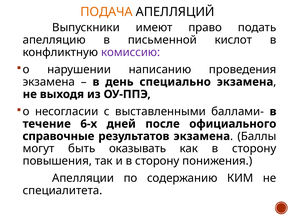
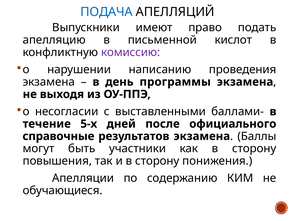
ПОДАЧА colour: orange -> blue (107, 12)
специально: специально -> программы (175, 82)
6-х: 6-х -> 5-х (89, 124)
оказывать: оказывать -> участники (138, 149)
специалитета: специалитета -> обучающиеся (63, 191)
